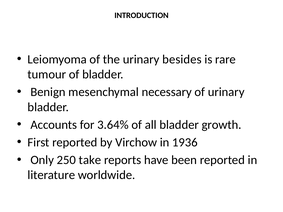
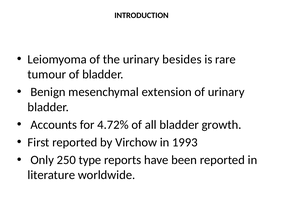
necessary: necessary -> extension (167, 92)
3.64%: 3.64% -> 4.72% (113, 125)
1936: 1936 -> 1993 (185, 142)
take: take -> type (90, 160)
